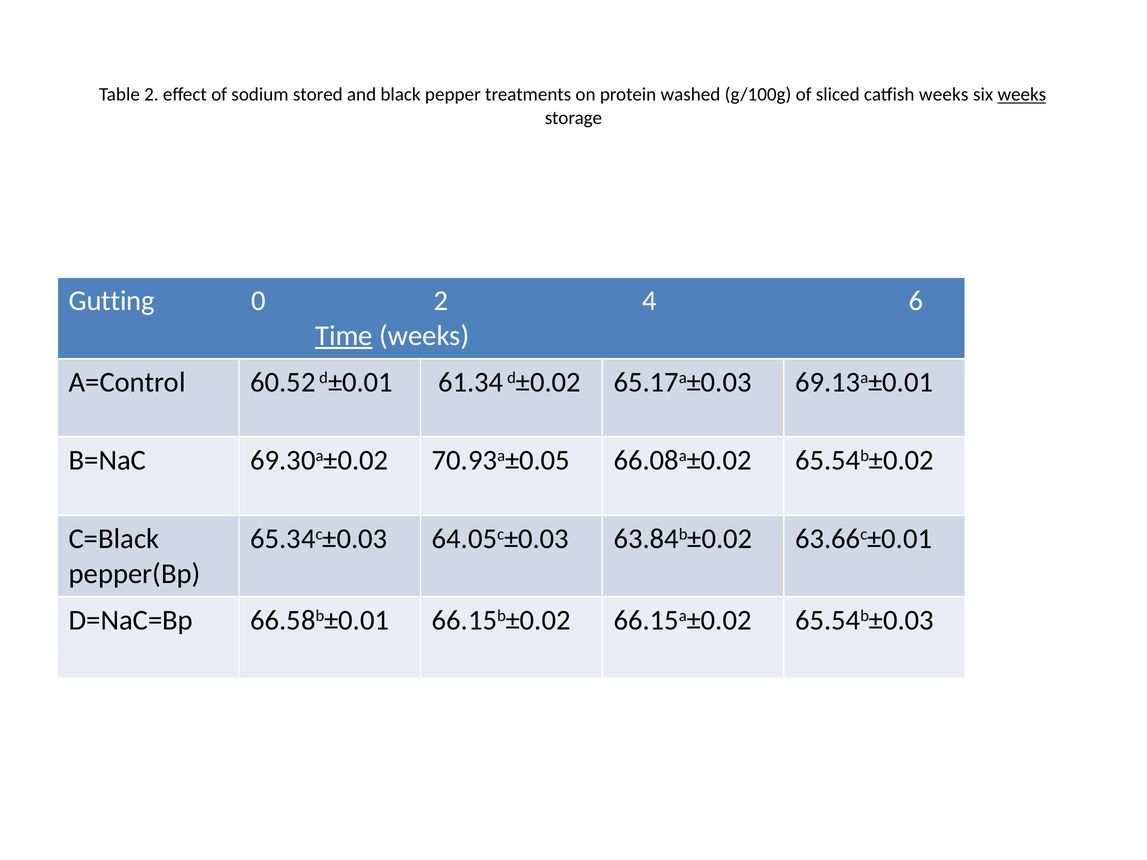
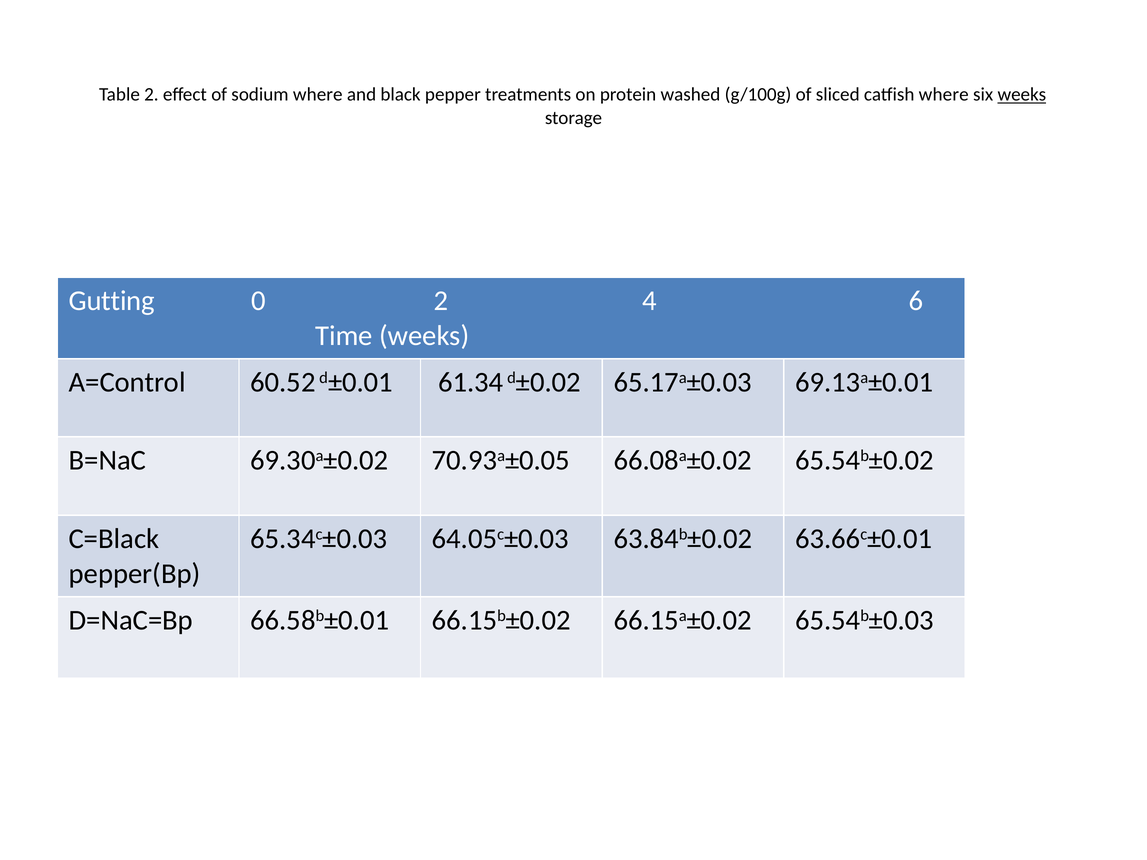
sodium stored: stored -> where (318, 95)
catfish weeks: weeks -> where (944, 95)
Time underline: present -> none (344, 336)
